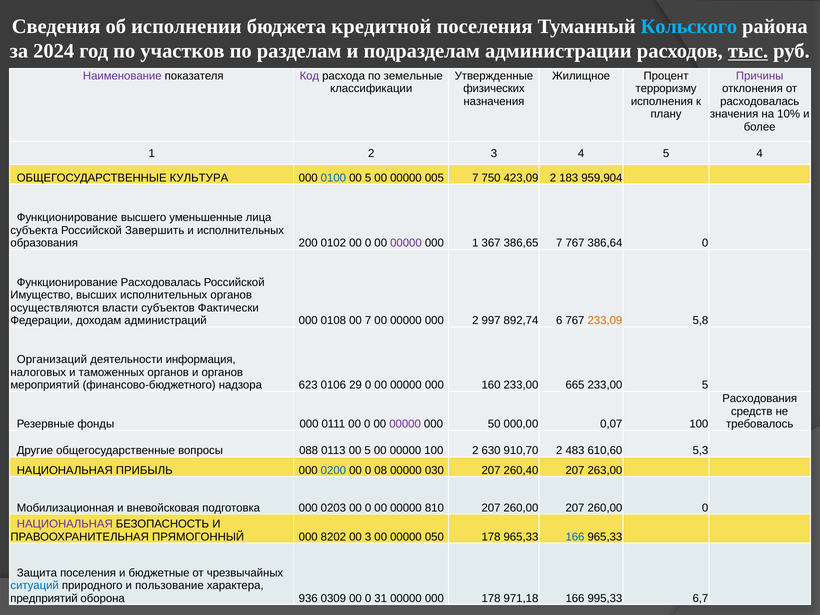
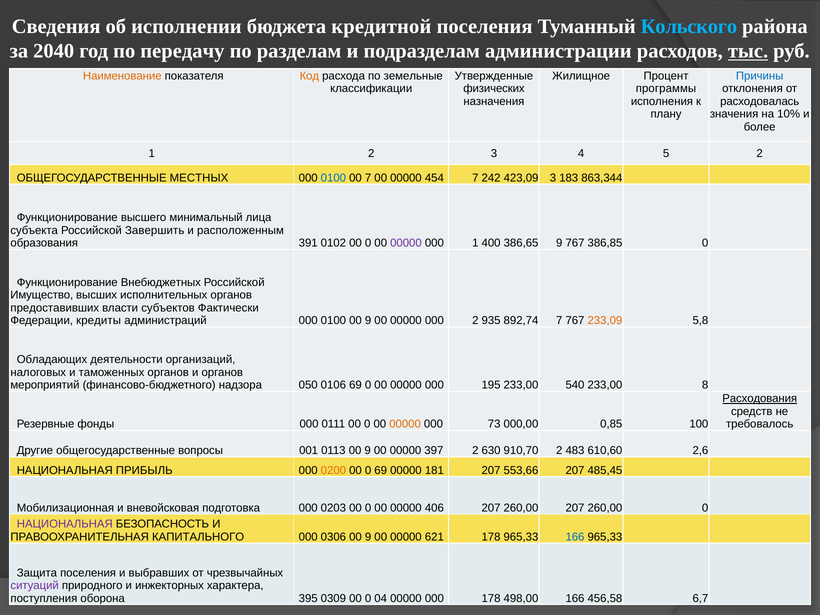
2024: 2024 -> 2040 (54, 51)
участков: участков -> передачу (182, 51)
Наименование colour: purple -> orange (122, 76)
Код colour: purple -> orange (309, 76)
Причины colour: purple -> blue (760, 76)
терроризму: терроризму -> программы (666, 89)
5 4: 4 -> 2 (760, 153)
КУЛЬТУРА: КУЛЬТУРА -> МЕСТНЫХ (199, 178)
5: 5 -> 7 (368, 178)
005: 005 -> 454 (434, 178)
750: 750 -> 242 (491, 178)
423,09 2: 2 -> 3 (553, 178)
959,904: 959,904 -> 863,344 (602, 178)
уменьшенные: уменьшенные -> минимальный (206, 218)
и исполнительных: исполнительных -> расположенным (240, 230)
200: 200 -> 391 (308, 243)
367: 367 -> 400 (491, 243)
386,65 7: 7 -> 9 (559, 243)
386,64: 386,64 -> 386,85 (605, 243)
Функционирование Расходовалась: Расходовалась -> Внебюджетных (161, 282)
осуществляются: осуществляются -> предоставивших (55, 308)
доходам: доходам -> кредиты (99, 321)
администраций 000 0108: 0108 -> 0100 (333, 321)
7: 7 -> 9 (368, 321)
997: 997 -> 935 (491, 321)
892,74 6: 6 -> 7 (559, 321)
Организаций: Организаций -> Обладающих (52, 360)
информация: информация -> организаций (201, 360)
623: 623 -> 050 (308, 385)
0106 29: 29 -> 69 (355, 385)
160: 160 -> 195 (491, 385)
665: 665 -> 540 (575, 385)
233,00 5: 5 -> 8 (705, 385)
Расходования underline: none -> present (760, 399)
00000 colour: purple -> orange (405, 424)
50: 50 -> 73 (494, 424)
0,07: 0,07 -> 0,85 (611, 424)
088: 088 -> 001 (309, 451)
0113 00 5: 5 -> 9 (368, 451)
00000 100: 100 -> 397 (434, 451)
5,3: 5,3 -> 2,6 (700, 451)
0200 colour: blue -> orange (333, 471)
0 08: 08 -> 69 (381, 471)
030: 030 -> 181 (434, 471)
260,40: 260,40 -> 553,66 (521, 471)
263,00: 263,00 -> 485,45 (605, 471)
810: 810 -> 406 (434, 508)
ПРЯМОГОННЫЙ: ПРЯМОГОННЫЙ -> КАПИТАЛЬНОГО (198, 537)
8202: 8202 -> 0306 (333, 537)
3: 3 -> 9 (368, 537)
050: 050 -> 621 (434, 537)
бюджетные: бюджетные -> выбравших (159, 573)
ситуаций colour: blue -> purple (35, 586)
пользование: пользование -> инжекторных (170, 586)
предприятий: предприятий -> поступления (44, 598)
936: 936 -> 395 (308, 598)
31: 31 -> 04 (381, 598)
971,18: 971,18 -> 498,00 (521, 598)
995,33: 995,33 -> 456,58 (605, 598)
